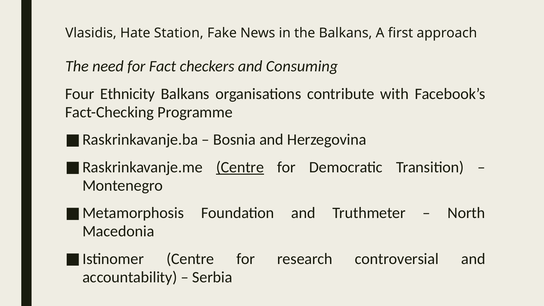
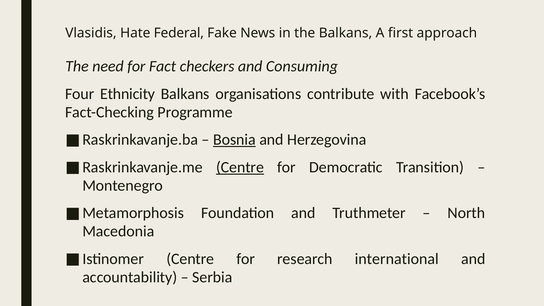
Station: Station -> Federal (179, 33)
Bosnia underline: none -> present (234, 140)
controversial: controversial -> international (397, 259)
